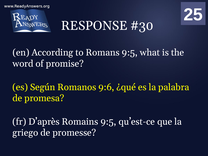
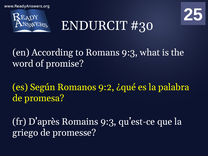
RESPONSE: RESPONSE -> ENDURCIT (94, 26)
Romans 9:5: 9:5 -> 9:3 (130, 53)
9:6: 9:6 -> 9:2 (106, 87)
Romains 9:5: 9:5 -> 9:3 (108, 122)
